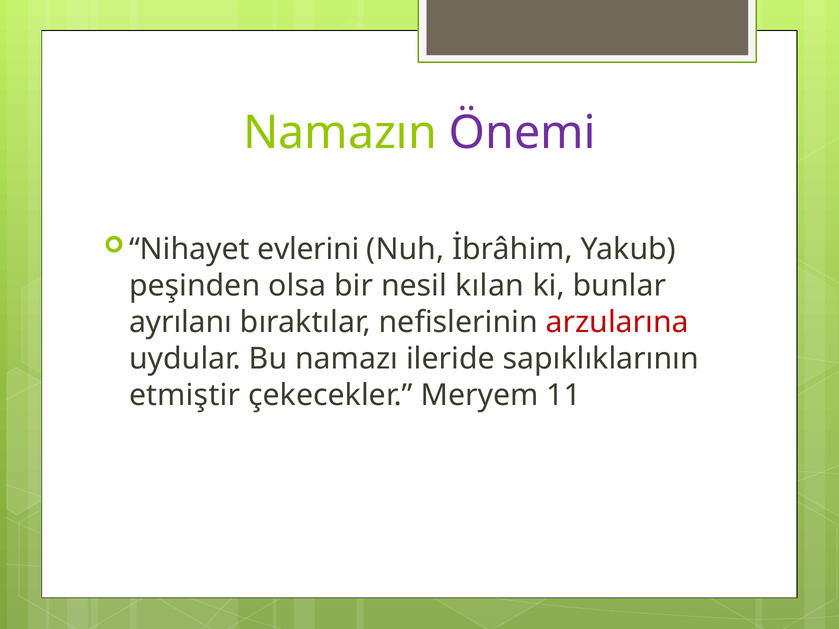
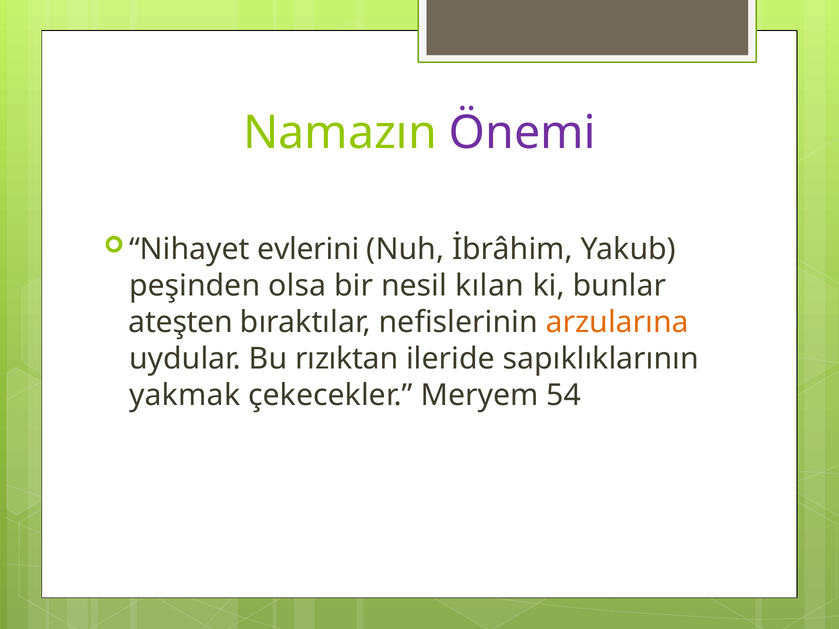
ayrılanı: ayrılanı -> ateşten (181, 322)
arzularına colour: red -> orange (617, 322)
namazı: namazı -> rızıktan (347, 359)
etmiştir: etmiştir -> yakmak (185, 395)
11: 11 -> 54 (564, 395)
